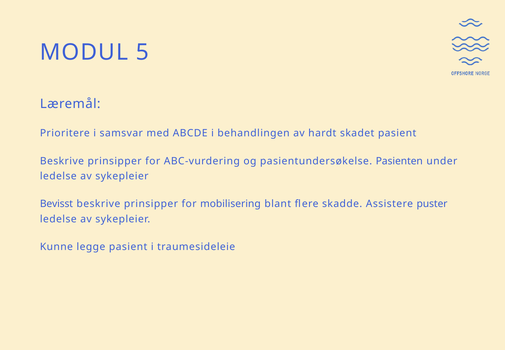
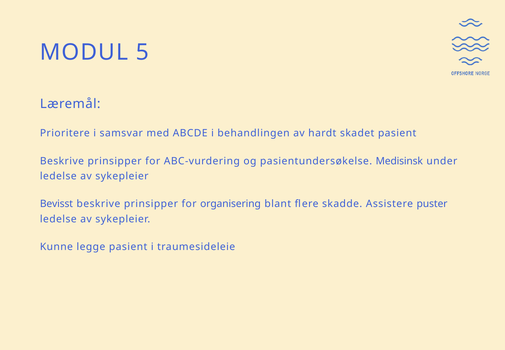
Pasienten: Pasienten -> Medisinsk (399, 161)
mobilisering: mobilisering -> organisering (230, 204)
